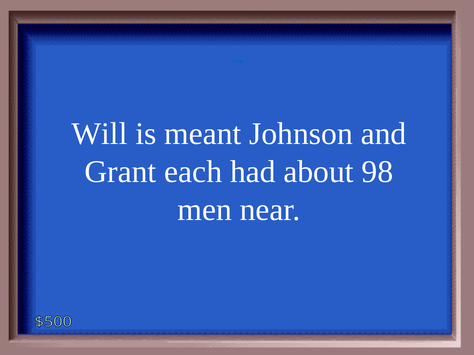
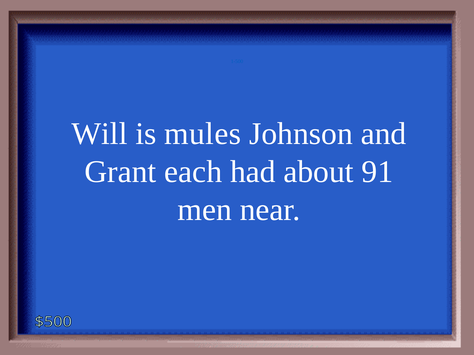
meant: meant -> mules (203, 134)
98: 98 -> 91 (377, 172)
